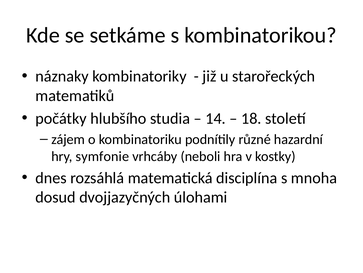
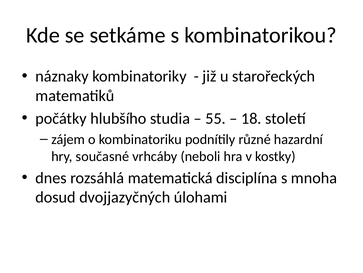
14: 14 -> 55 (216, 118)
symfonie: symfonie -> současné (102, 156)
